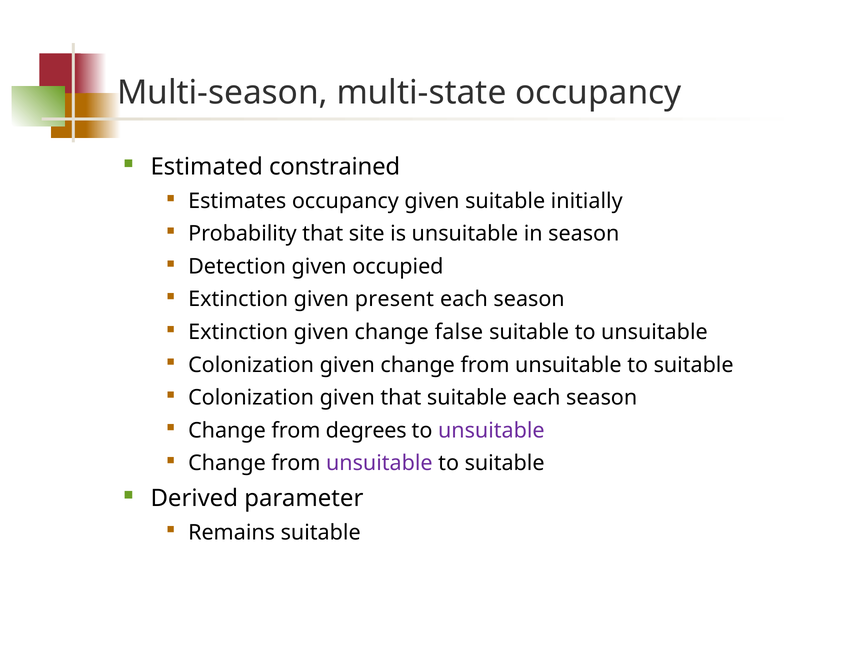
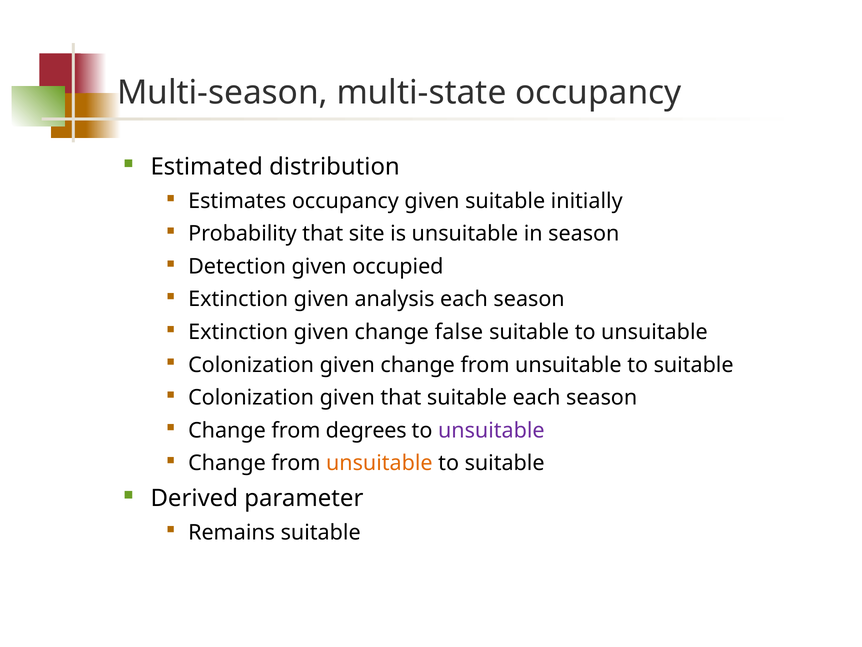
constrained: constrained -> distribution (334, 167)
present: present -> analysis (395, 299)
unsuitable colour: purple -> orange (379, 463)
